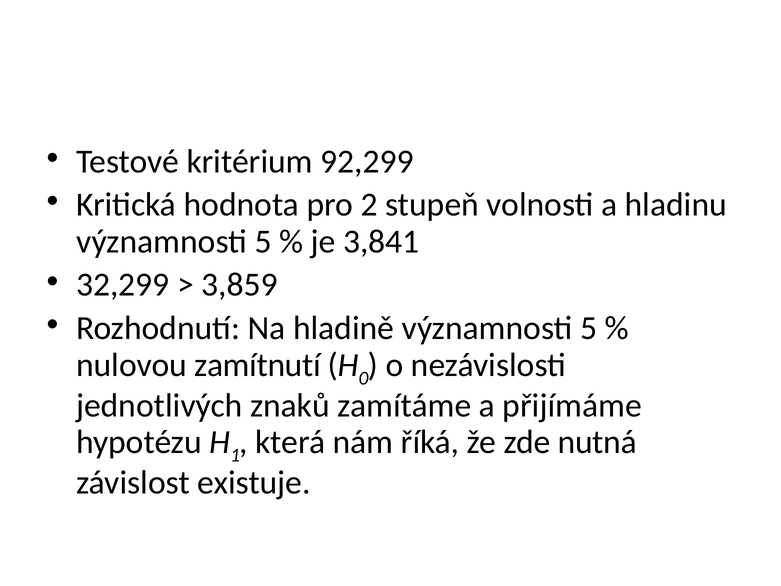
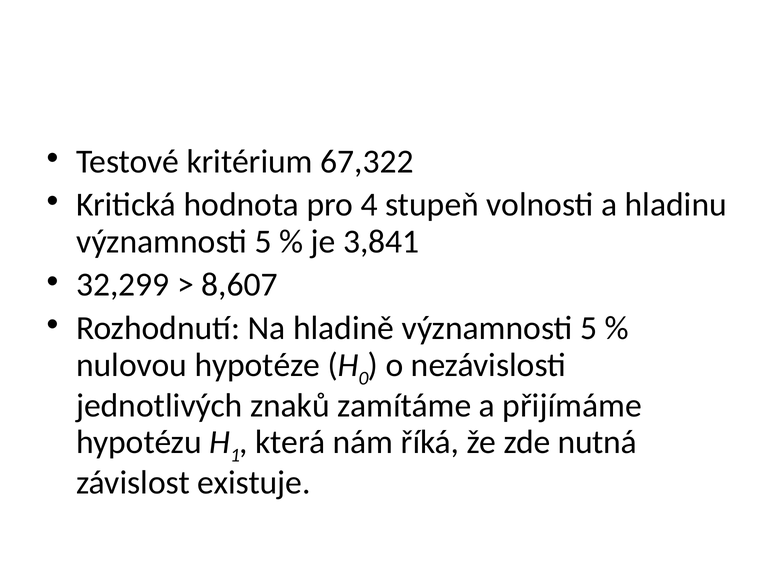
92,299: 92,299 -> 67,322 (367, 161)
2: 2 -> 4 (369, 205)
3,859: 3,859 -> 8,607 (240, 285)
zamítnutí: zamítnutí -> hypotéze (257, 365)
